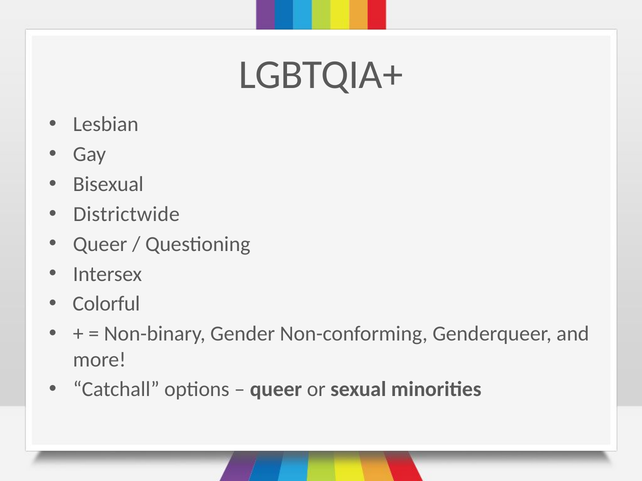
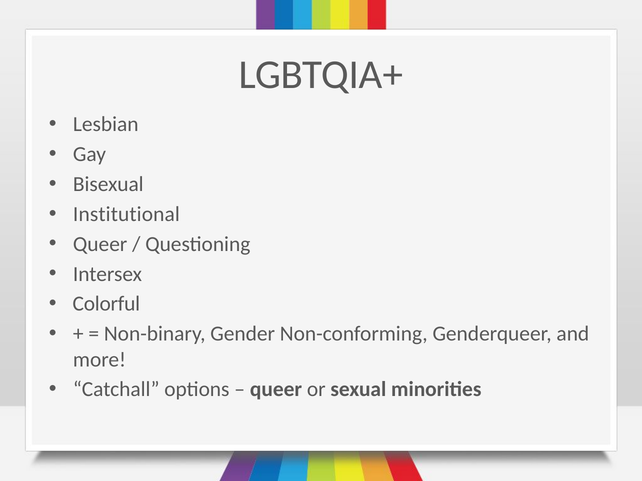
Districtwide: Districtwide -> Institutional (126, 214)
